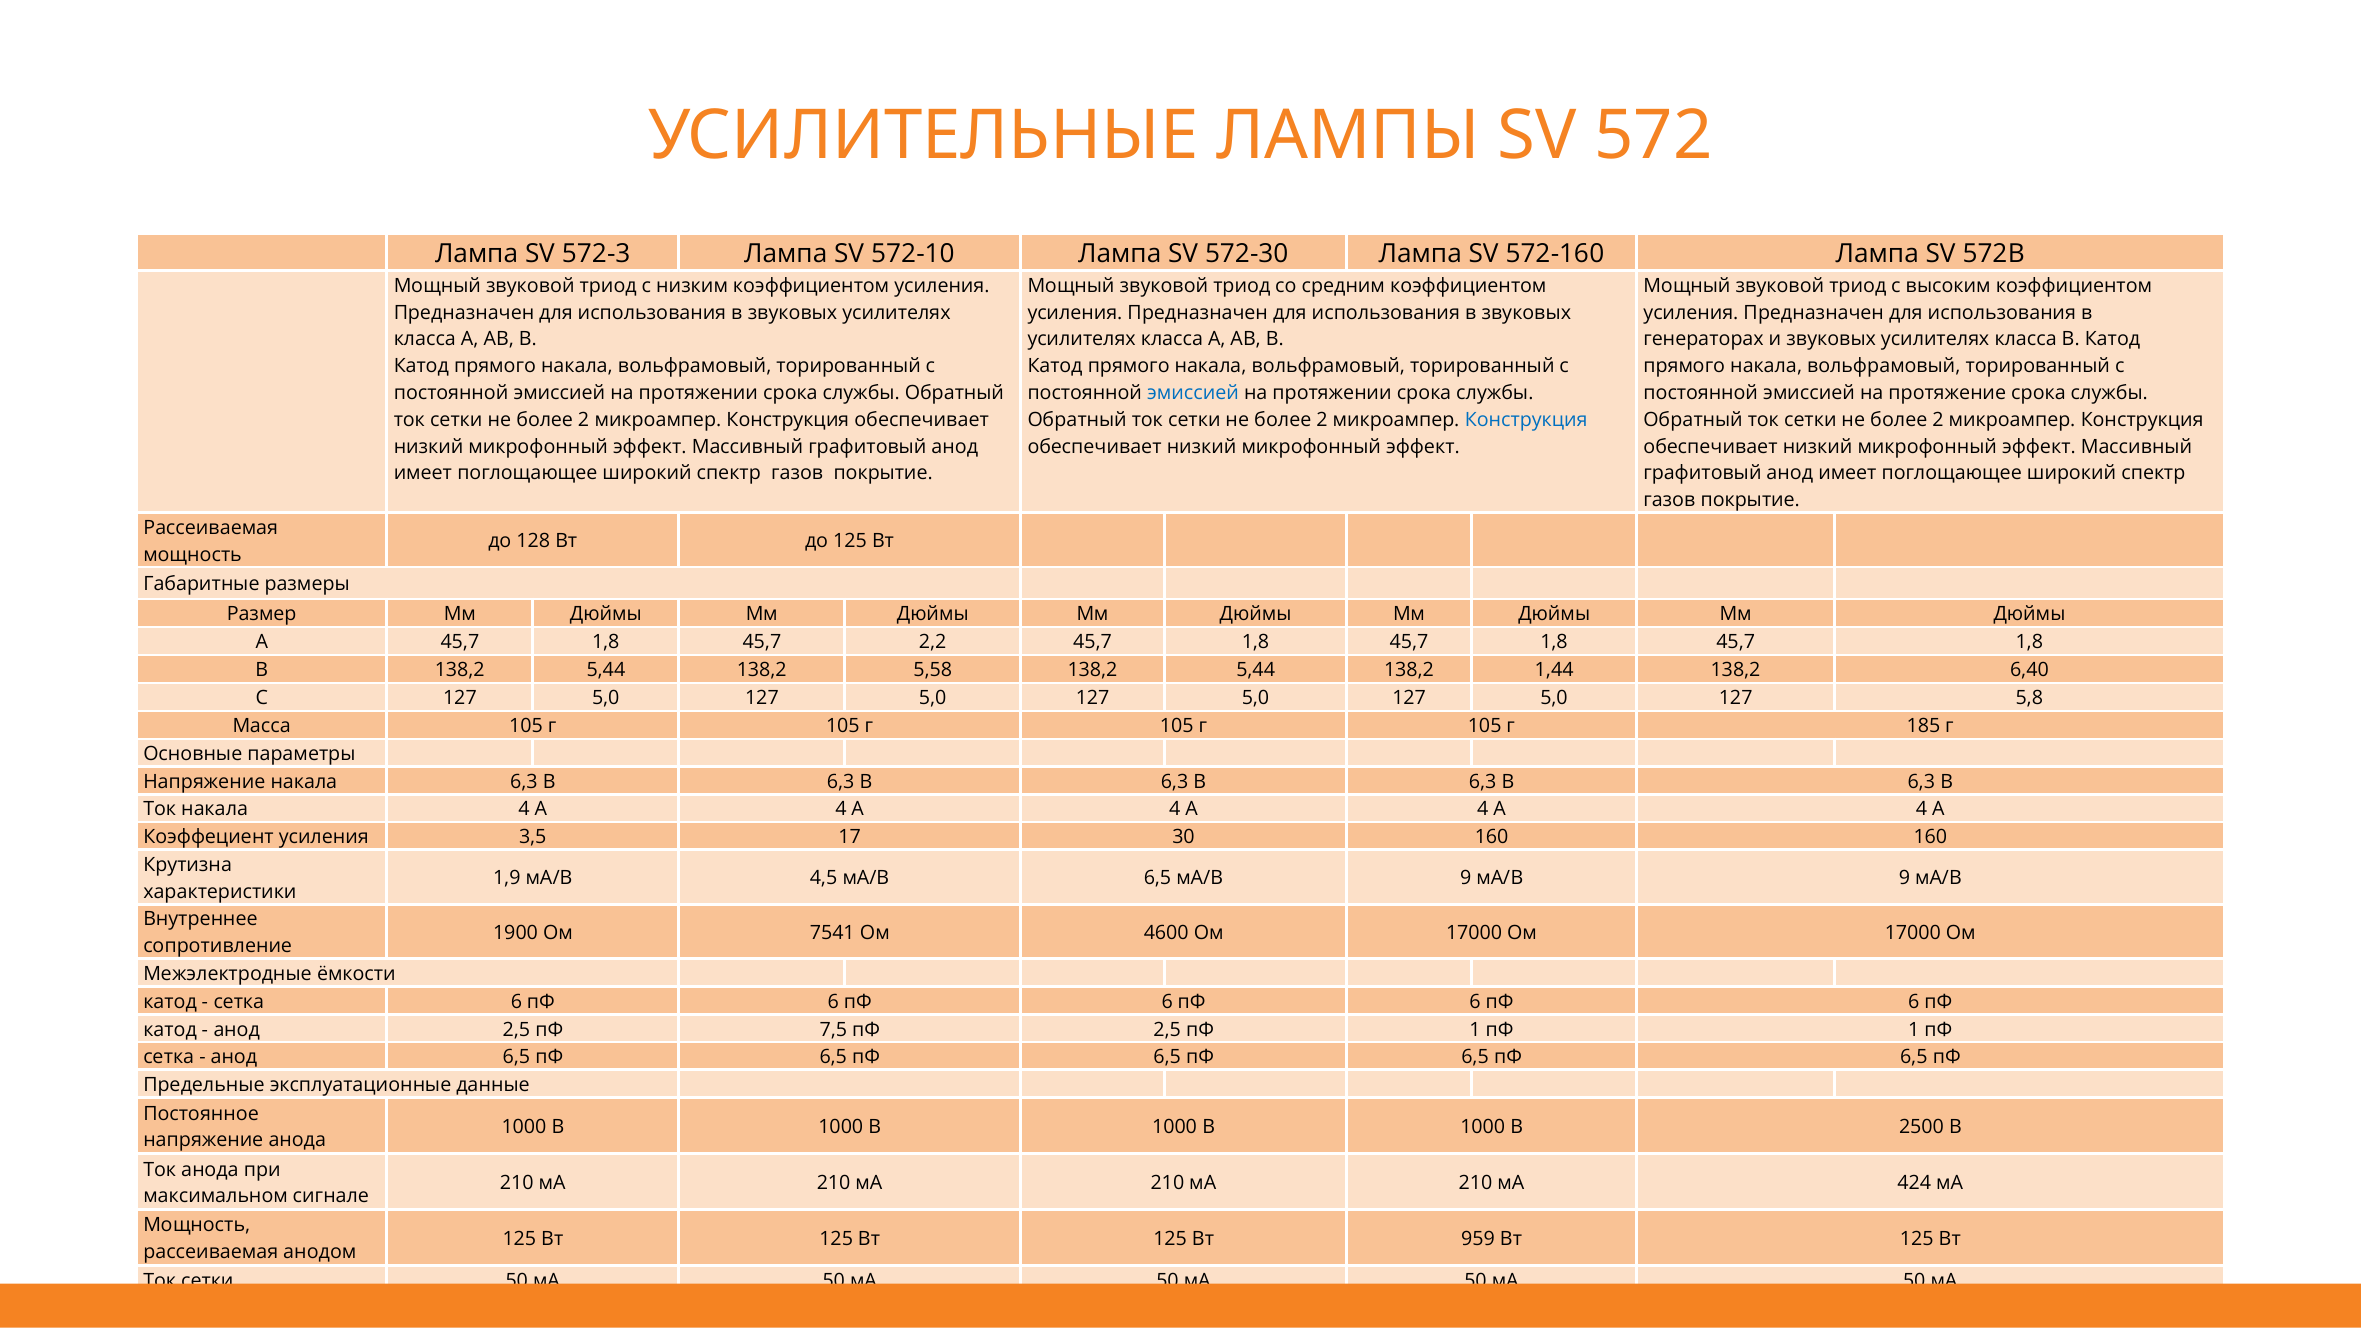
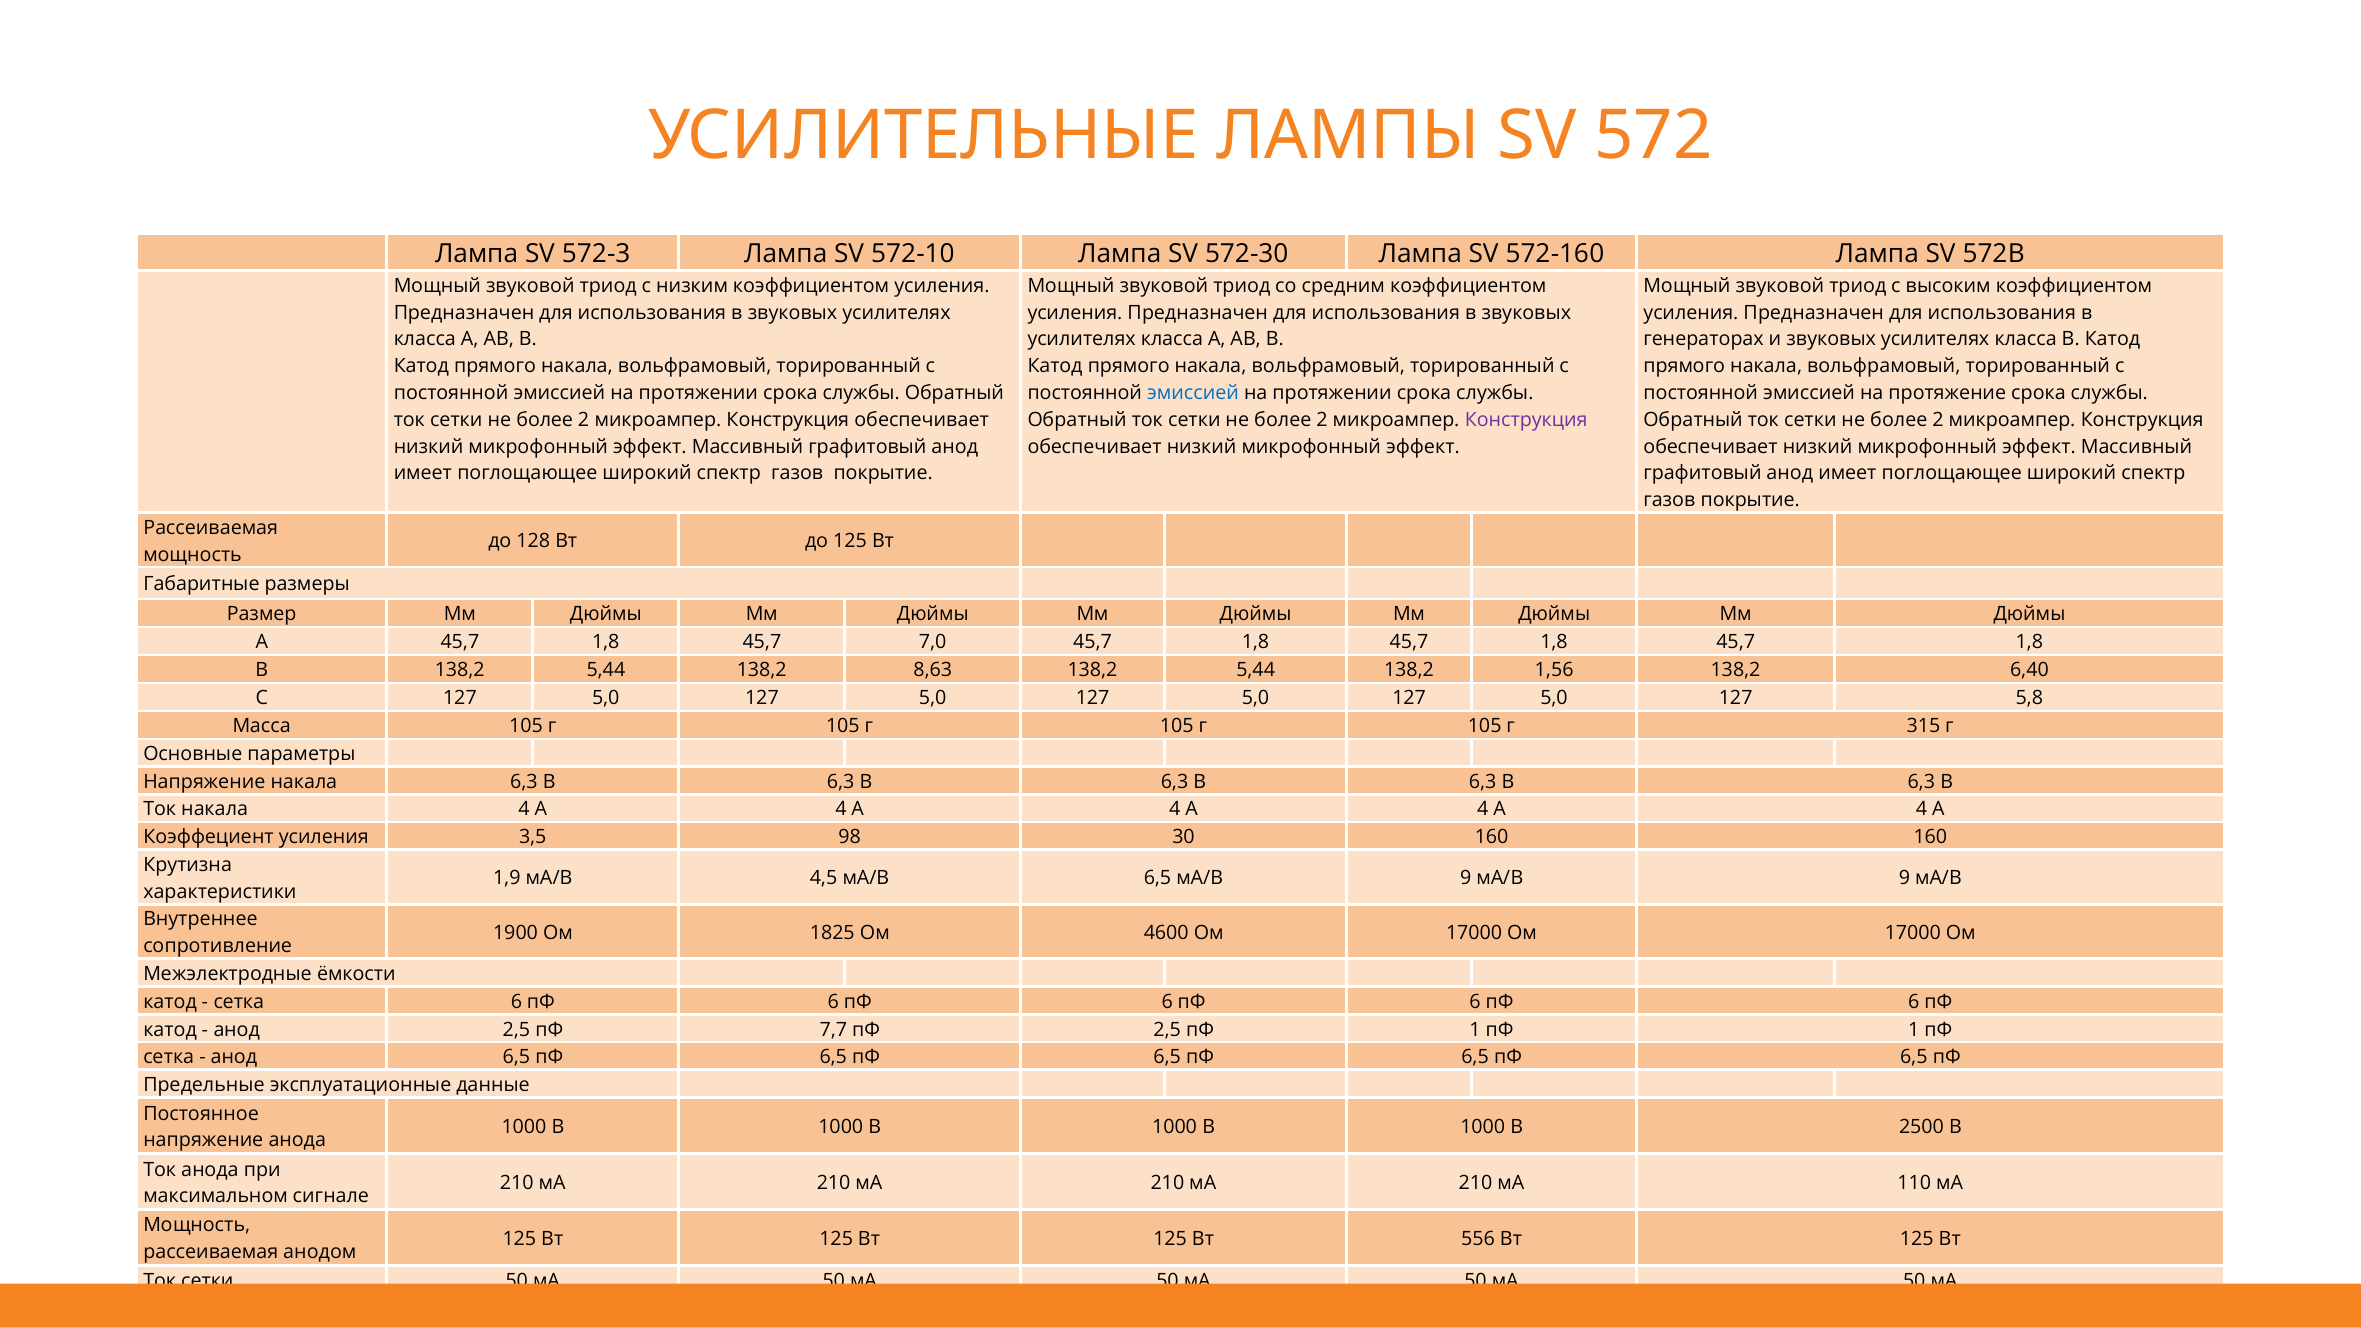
Конструкция colour: blue -> purple (1526, 420)
2,2: 2,2 -> 7,0 (933, 642)
5,58: 5,58 -> 8,63 (933, 670)
1,44: 1,44 -> 1,56 (1554, 670)
185: 185 -> 315 (1923, 726)
17: 17 -> 98 (850, 837)
7541: 7541 -> 1825 (832, 933)
7,5: 7,5 -> 7,7 (833, 1030)
424: 424 -> 110 (1914, 1183)
959: 959 -> 556 (1478, 1239)
